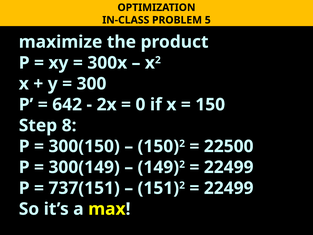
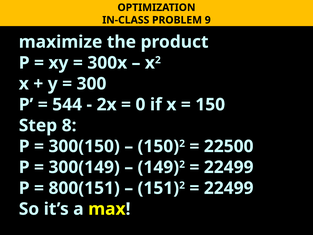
5: 5 -> 9 (208, 20)
642: 642 -> 544 (67, 104)
737(151: 737(151 -> 800(151 (84, 188)
